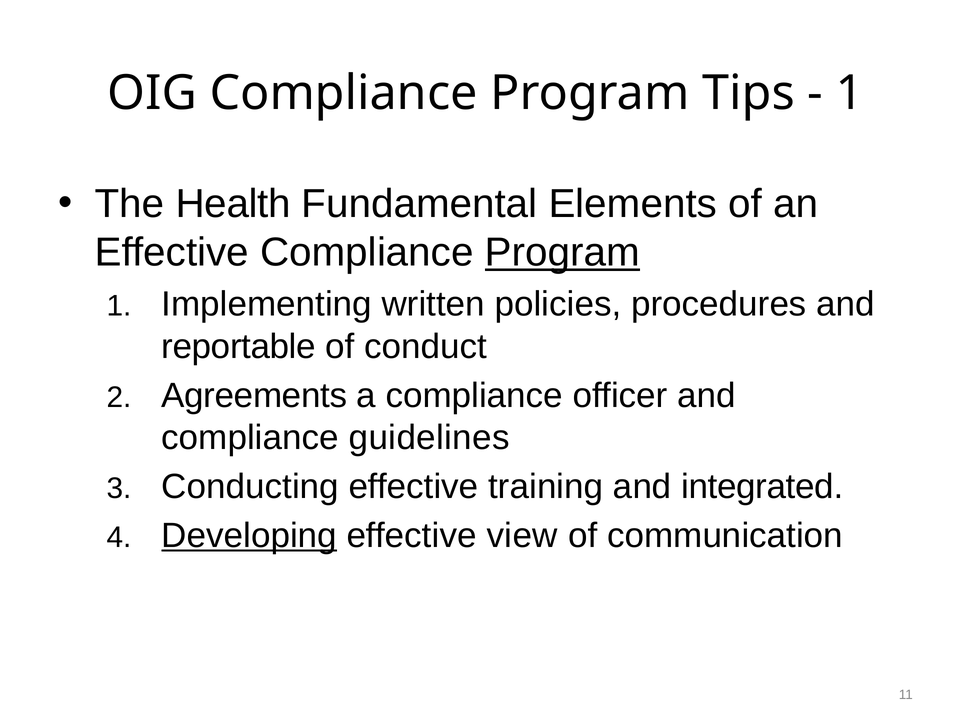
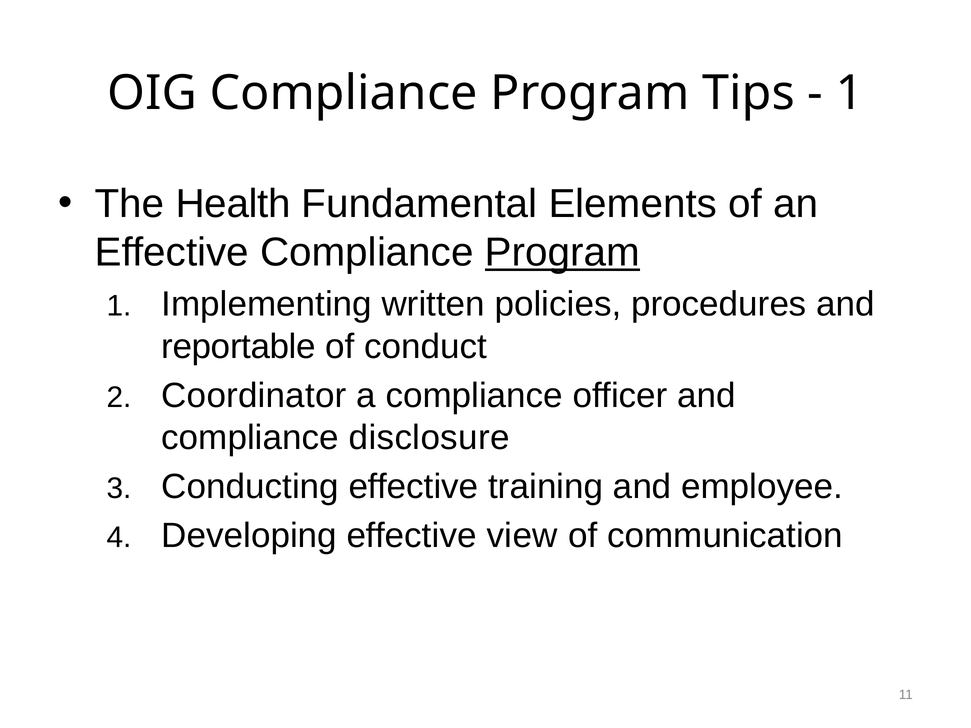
Agreements: Agreements -> Coordinator (254, 396)
guidelines: guidelines -> disclosure (429, 438)
integrated: integrated -> employee (762, 487)
Developing underline: present -> none (249, 536)
